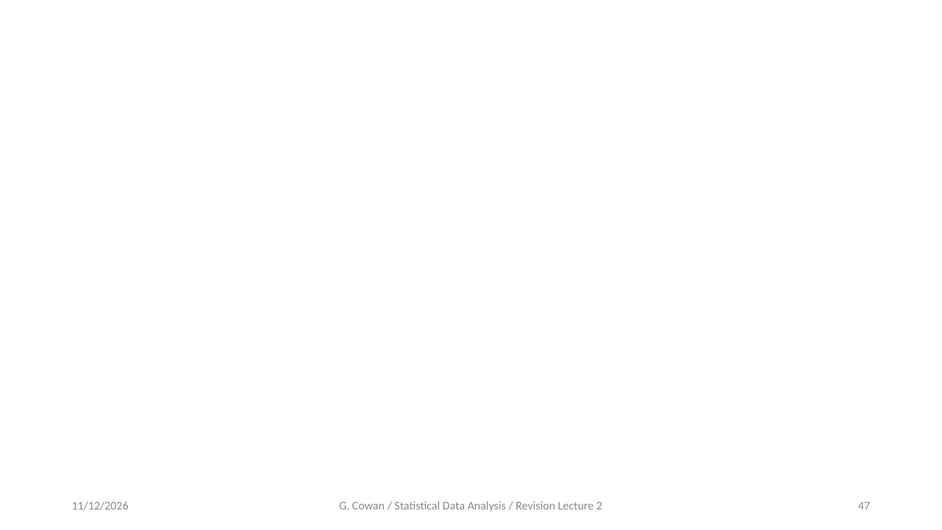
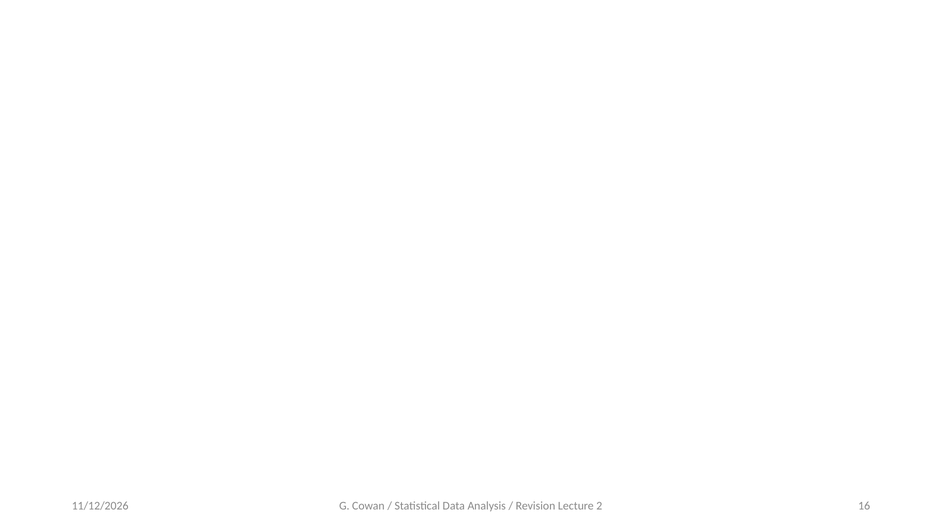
47: 47 -> 16 (864, 506)
